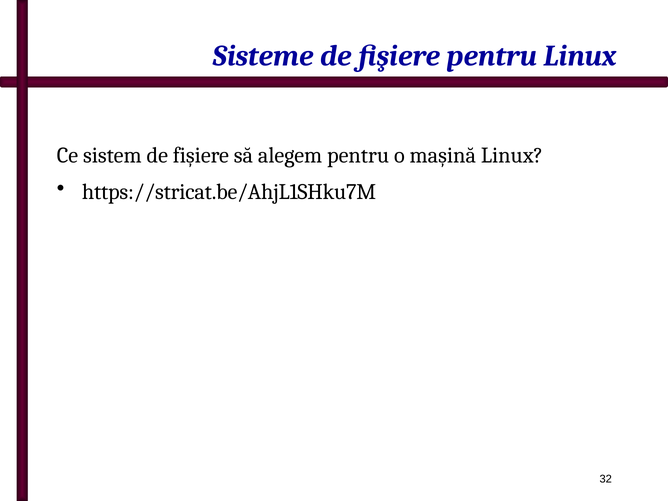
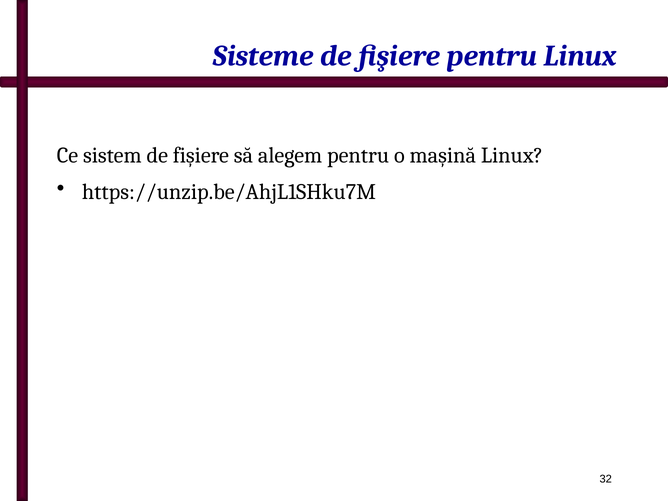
https://stricat.be/AhjL1SHku7M: https://stricat.be/AhjL1SHku7M -> https://unzip.be/AhjL1SHku7M (229, 192)
